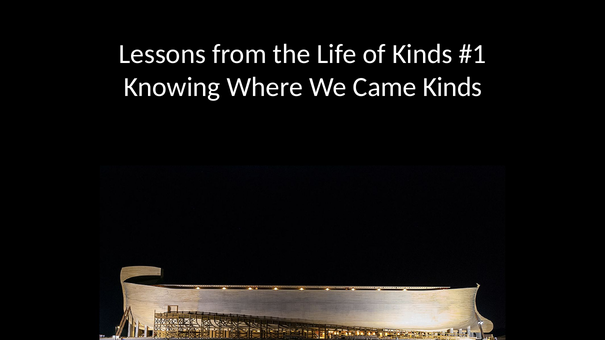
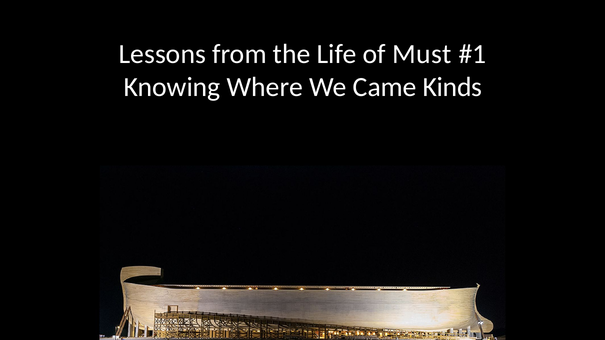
of Kinds: Kinds -> Must (422, 54)
